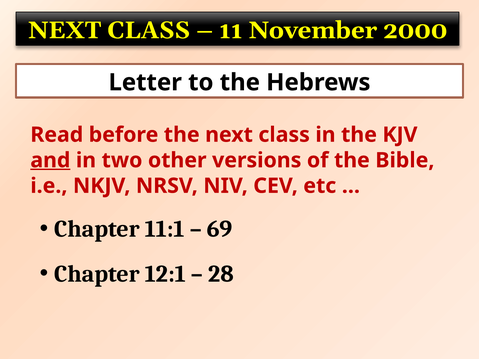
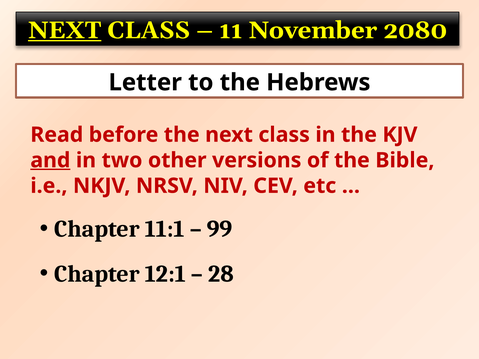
NEXT underline: none -> present (65, 30)
2000: 2000 -> 2080 (415, 30)
69: 69 -> 99 (220, 229)
